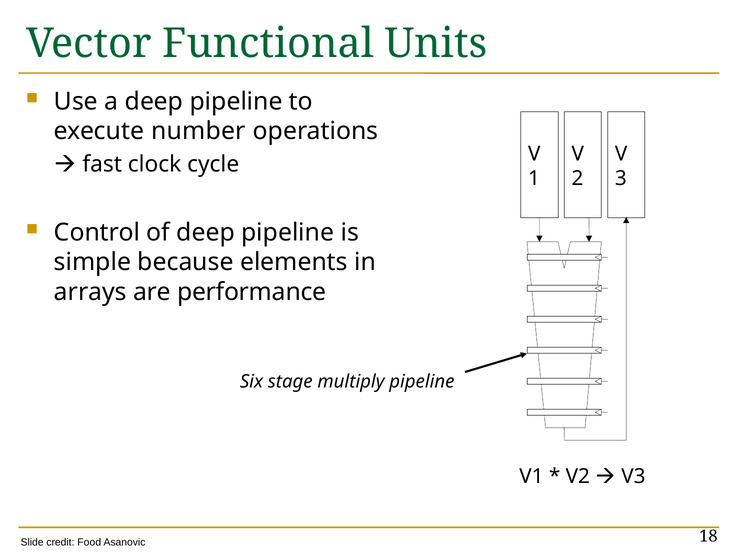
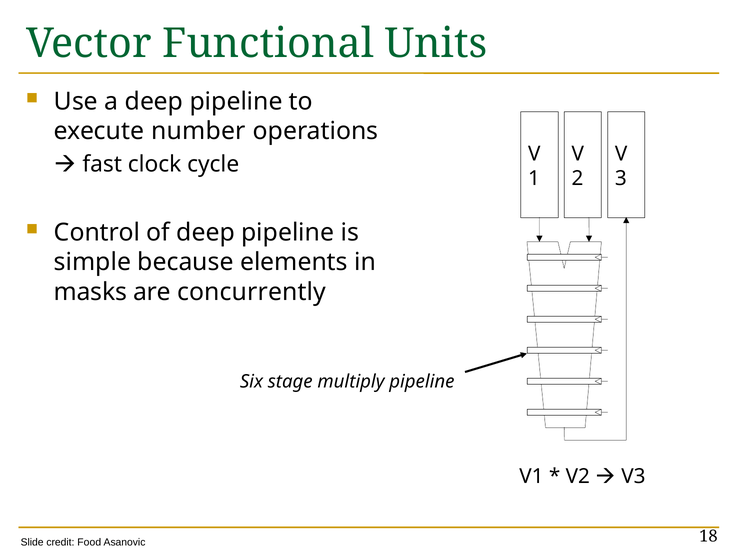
arrays: arrays -> masks (90, 292)
performance: performance -> concurrently (252, 292)
